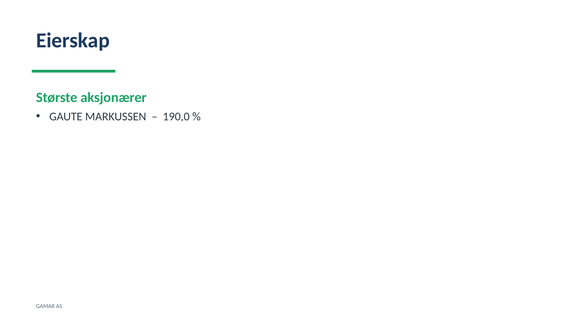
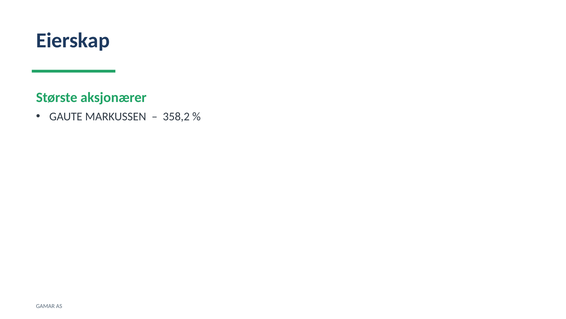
190,0: 190,0 -> 358,2 (176, 116)
